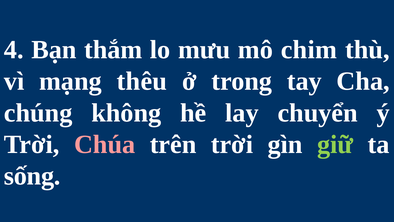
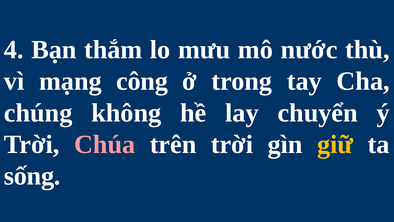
chim: chim -> nước (309, 50)
thêu: thêu -> công (142, 81)
giữ colour: light green -> yellow (335, 144)
